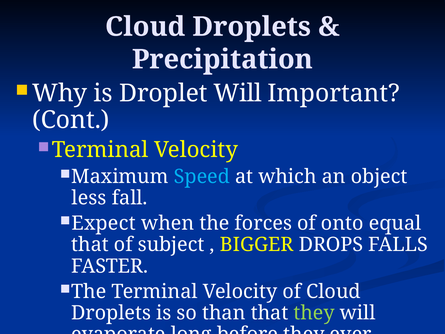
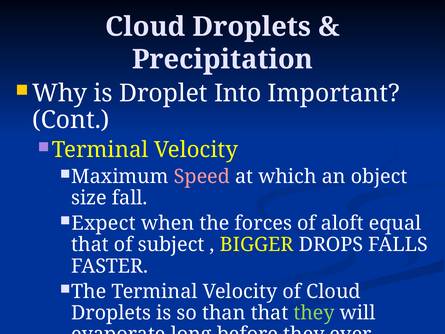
Droplet Will: Will -> Into (238, 93)
Speed colour: light blue -> pink (202, 177)
less: less -> size (89, 198)
onto: onto -> aloft (342, 223)
